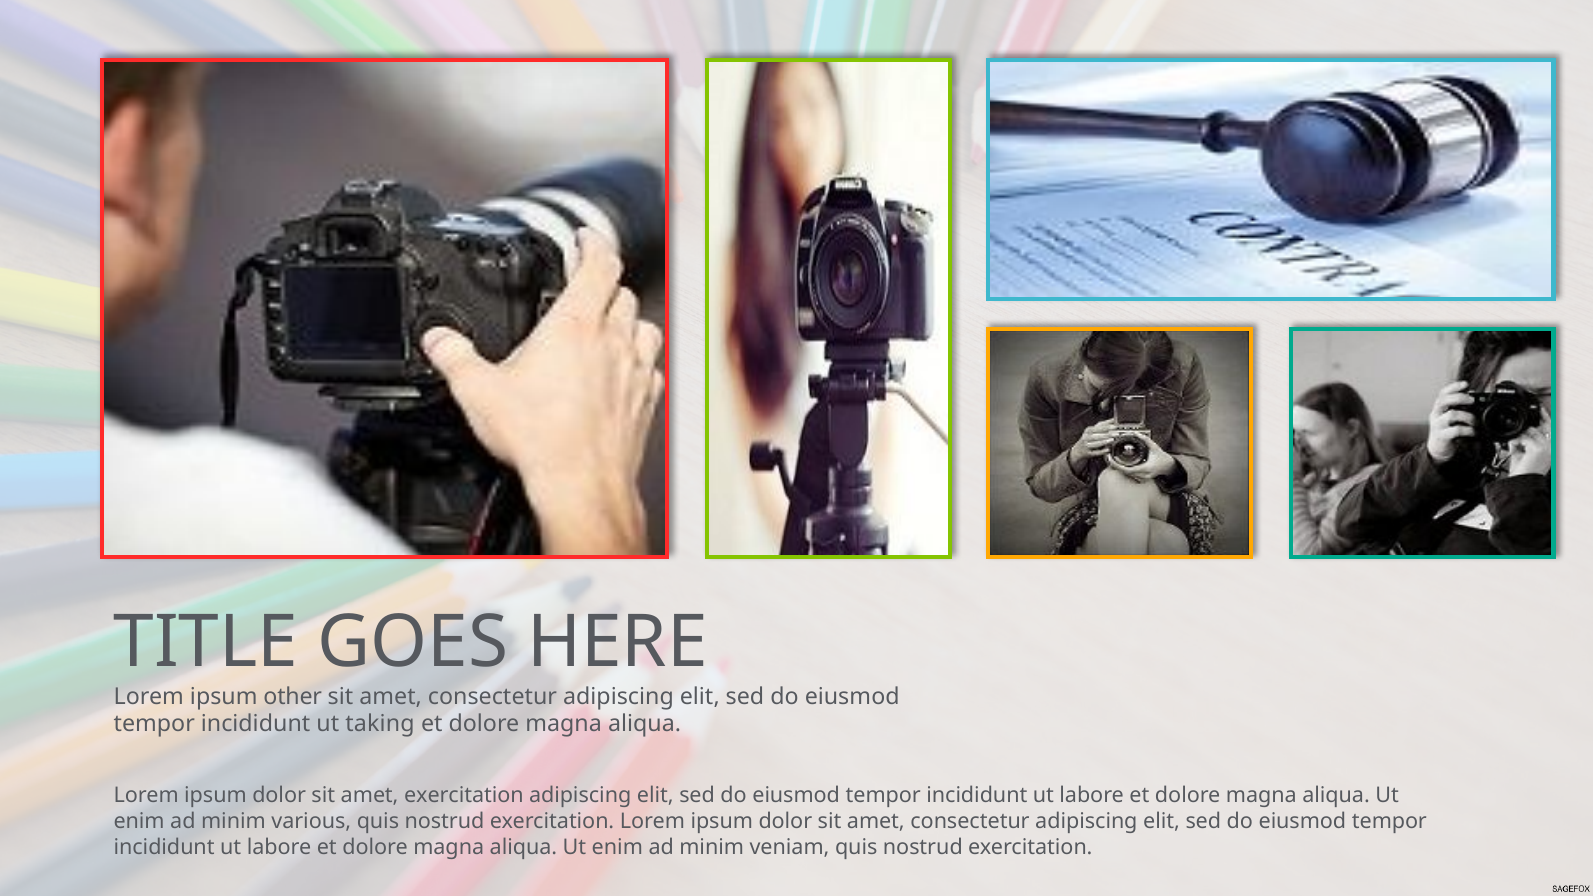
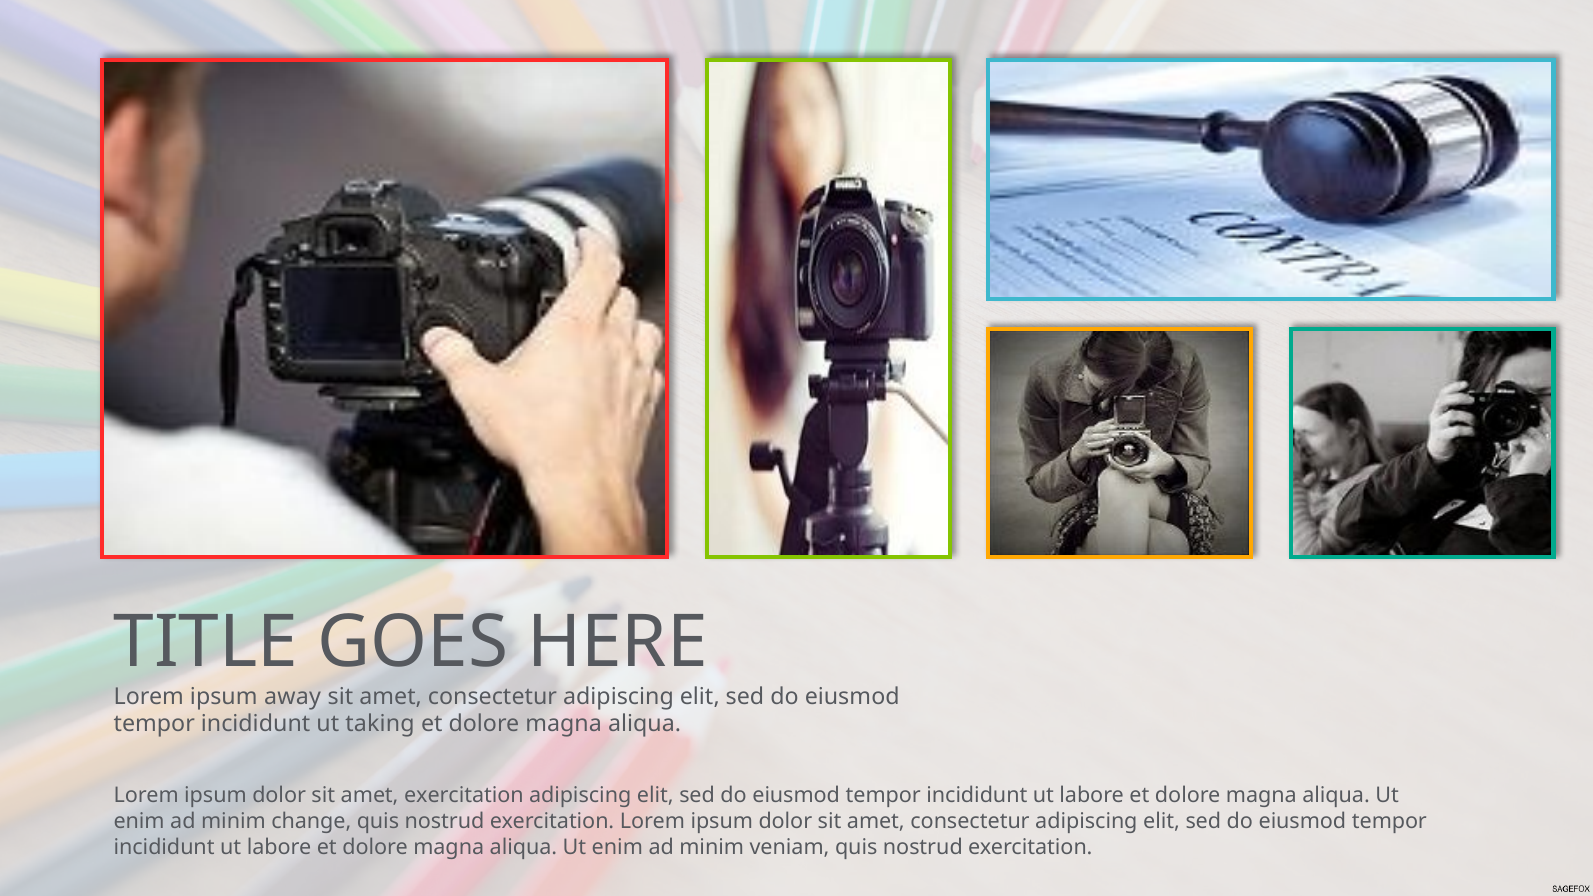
other: other -> away (293, 696)
various: various -> change (311, 821)
